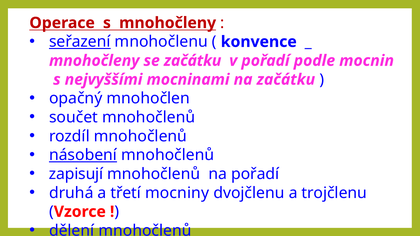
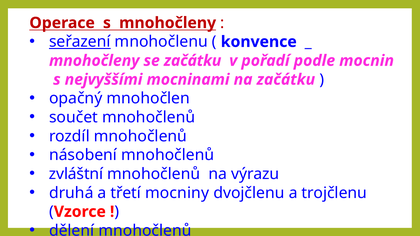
násobení underline: present -> none (83, 155)
zapisují: zapisují -> zvláštní (76, 174)
na pořadí: pořadí -> výrazu (255, 174)
